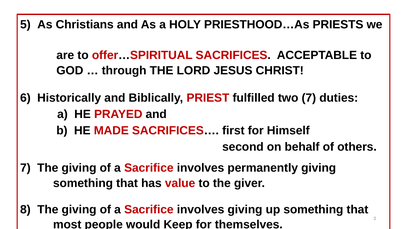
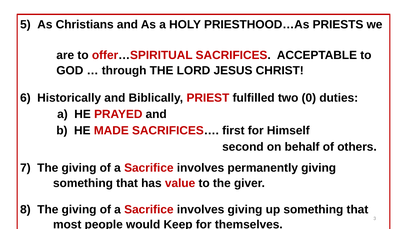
two 7: 7 -> 0 (309, 98)
